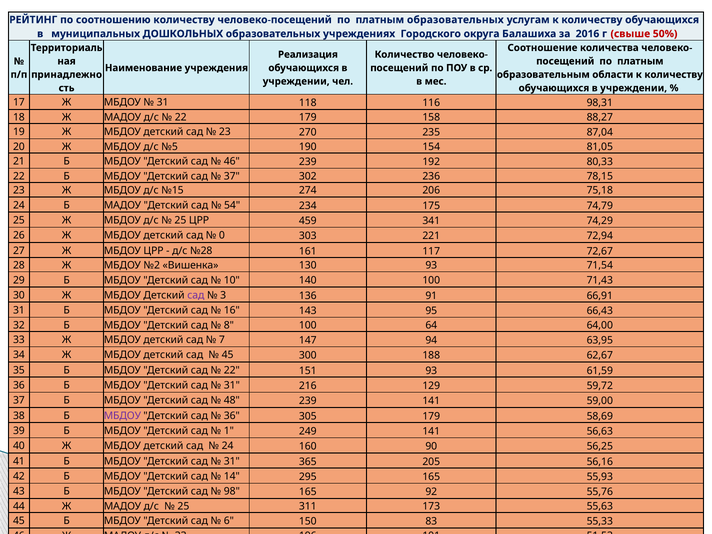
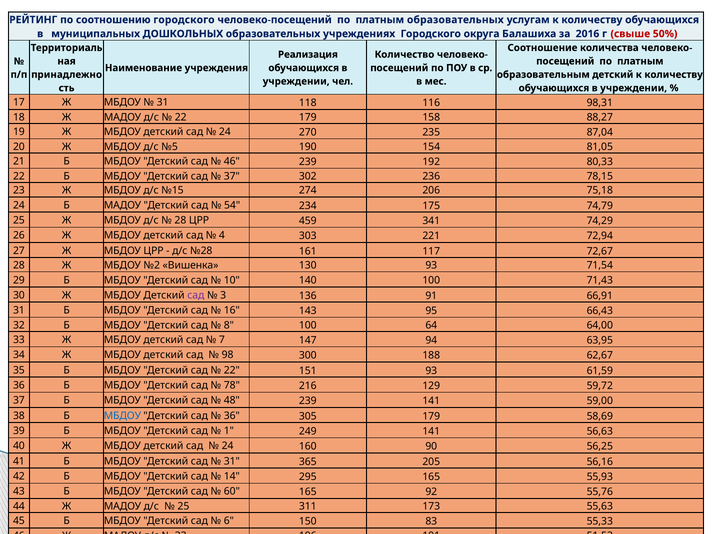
соотношению количеству: количеству -> городского (184, 20)
образовательным области: области -> детский (613, 75)
23: 23 -> 24 (225, 132)
25: 25 -> 28 (180, 220)
0: 0 -> 4 (222, 235)
45: 45 -> 98 (228, 355)
31: 31 -> 78 (232, 385)
МБДОУ colour: purple -> blue (122, 416)
98: 98 -> 60 (232, 492)
